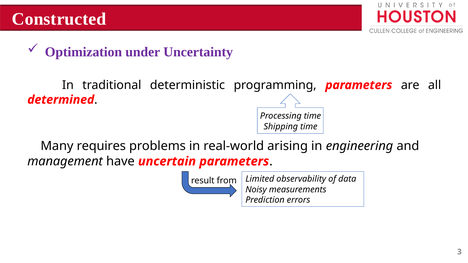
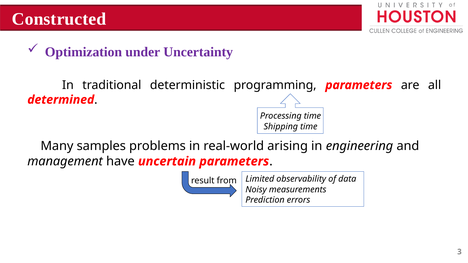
requires: requires -> samples (101, 146)
